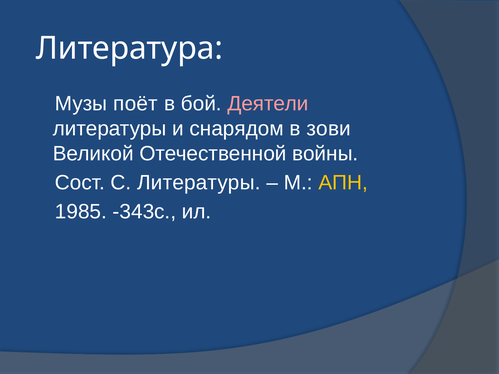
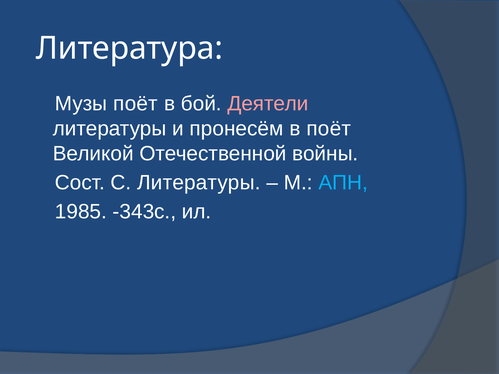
снарядом: снарядом -> пронесём (237, 129)
в зови: зови -> поёт (329, 129)
АПН colour: yellow -> light blue (343, 183)
